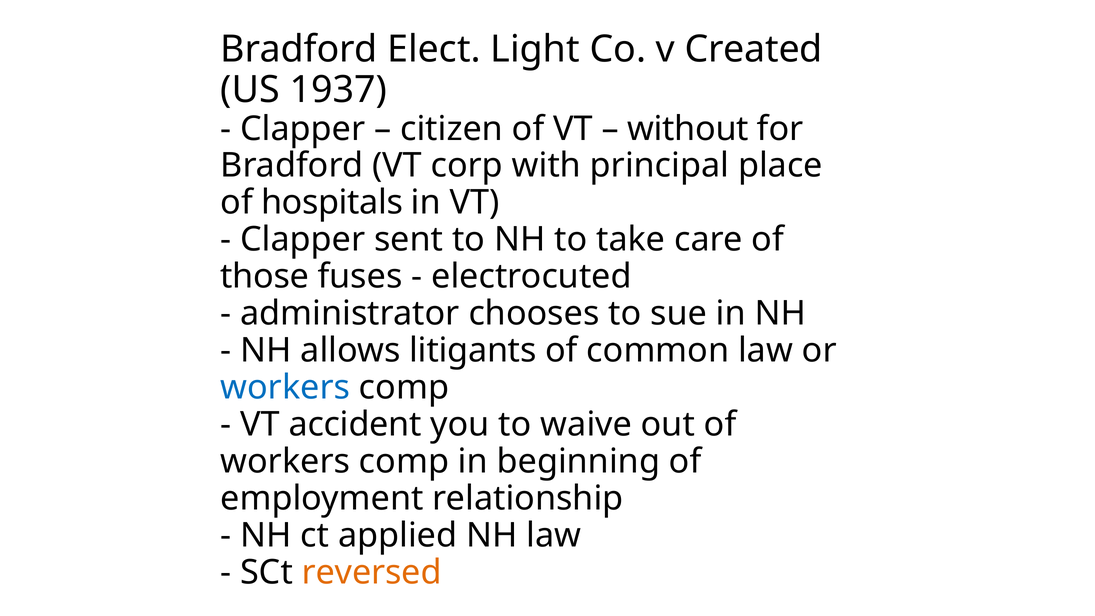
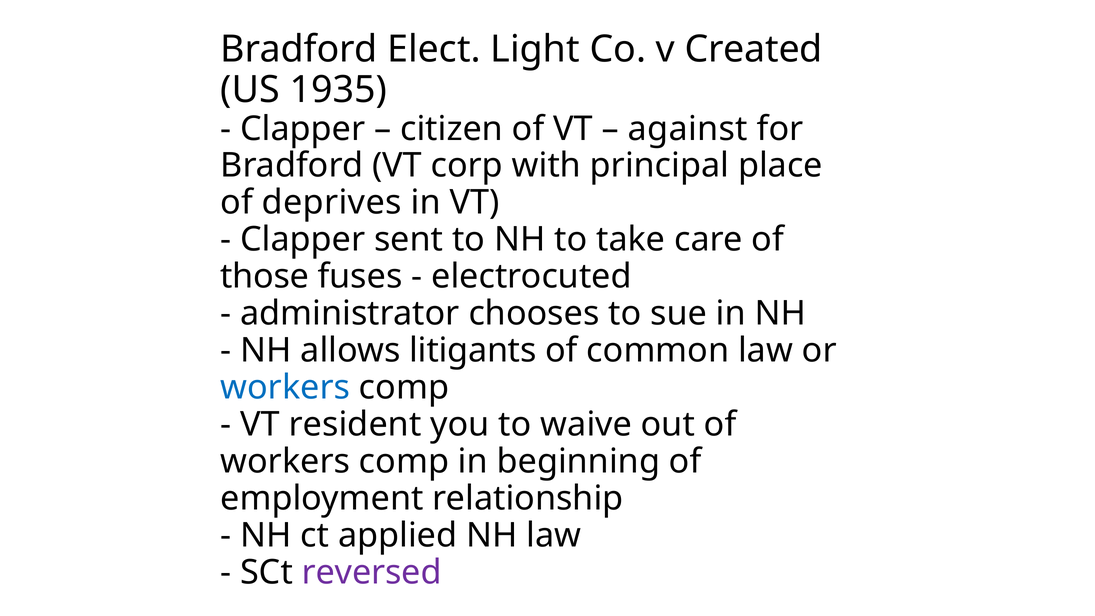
1937: 1937 -> 1935 (338, 90)
without: without -> against (688, 129)
hospitals: hospitals -> deprives (332, 203)
accident: accident -> resident (355, 424)
reversed colour: orange -> purple (372, 572)
